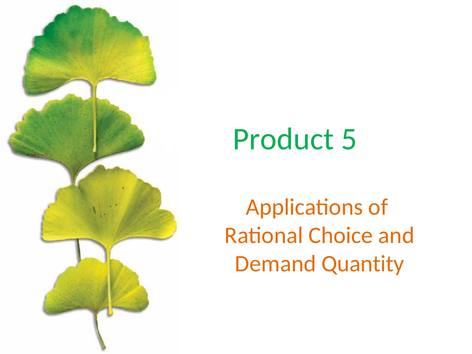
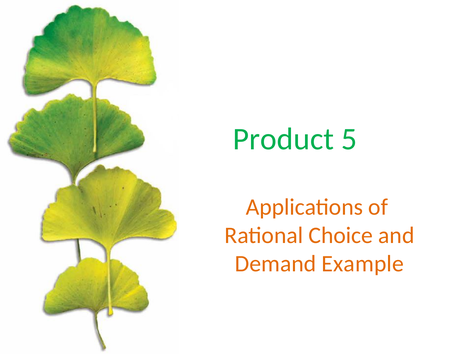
Quantity: Quantity -> Example (363, 264)
